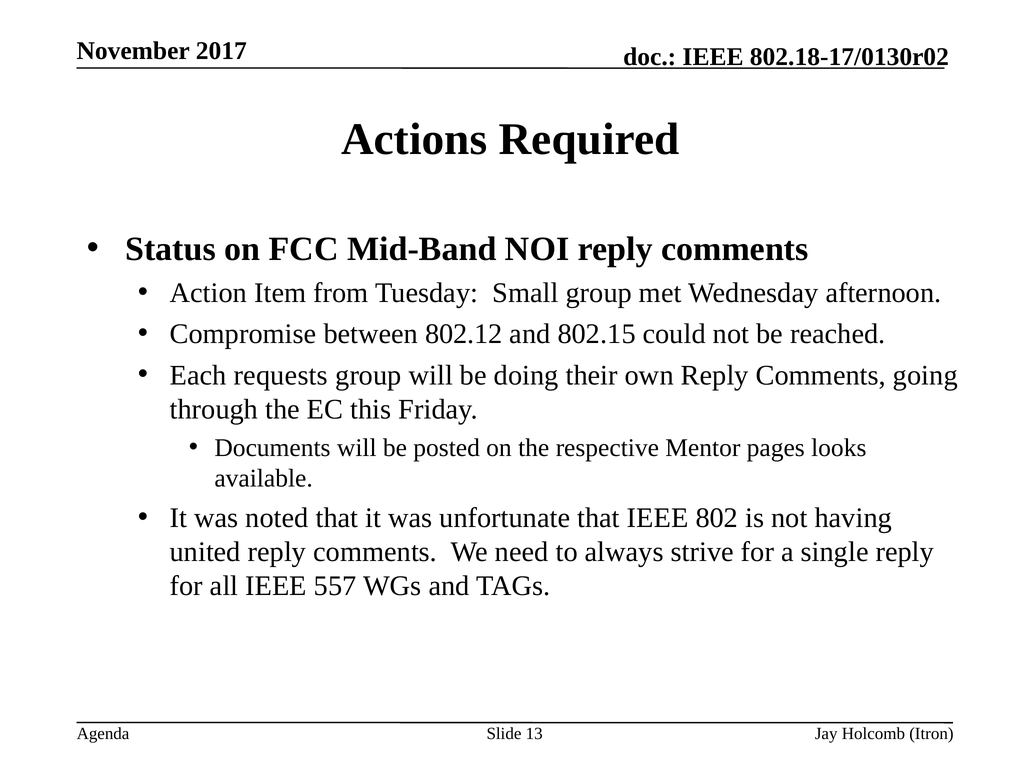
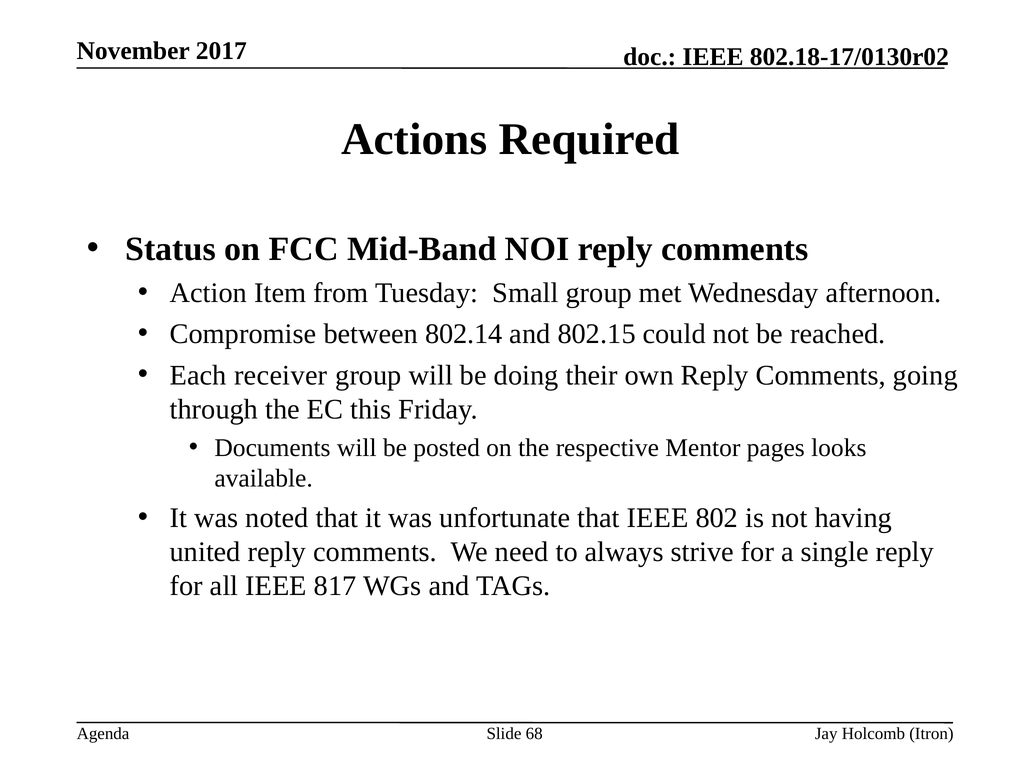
802.12: 802.12 -> 802.14 (464, 334)
requests: requests -> receiver (281, 376)
557: 557 -> 817 (335, 586)
13: 13 -> 68 (534, 734)
